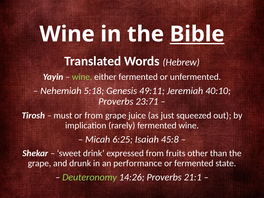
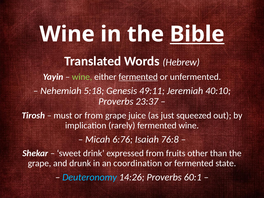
fermented underline: none -> present (138, 77)
23:71: 23:71 -> 23:37 (147, 102)
6:25: 6:25 -> 6:76 (123, 139)
45:8: 45:8 -> 76:8 (170, 139)
performance: performance -> coordination (138, 163)
Deuteronomy colour: light green -> light blue (90, 177)
21:1: 21:1 -> 60:1 (193, 177)
